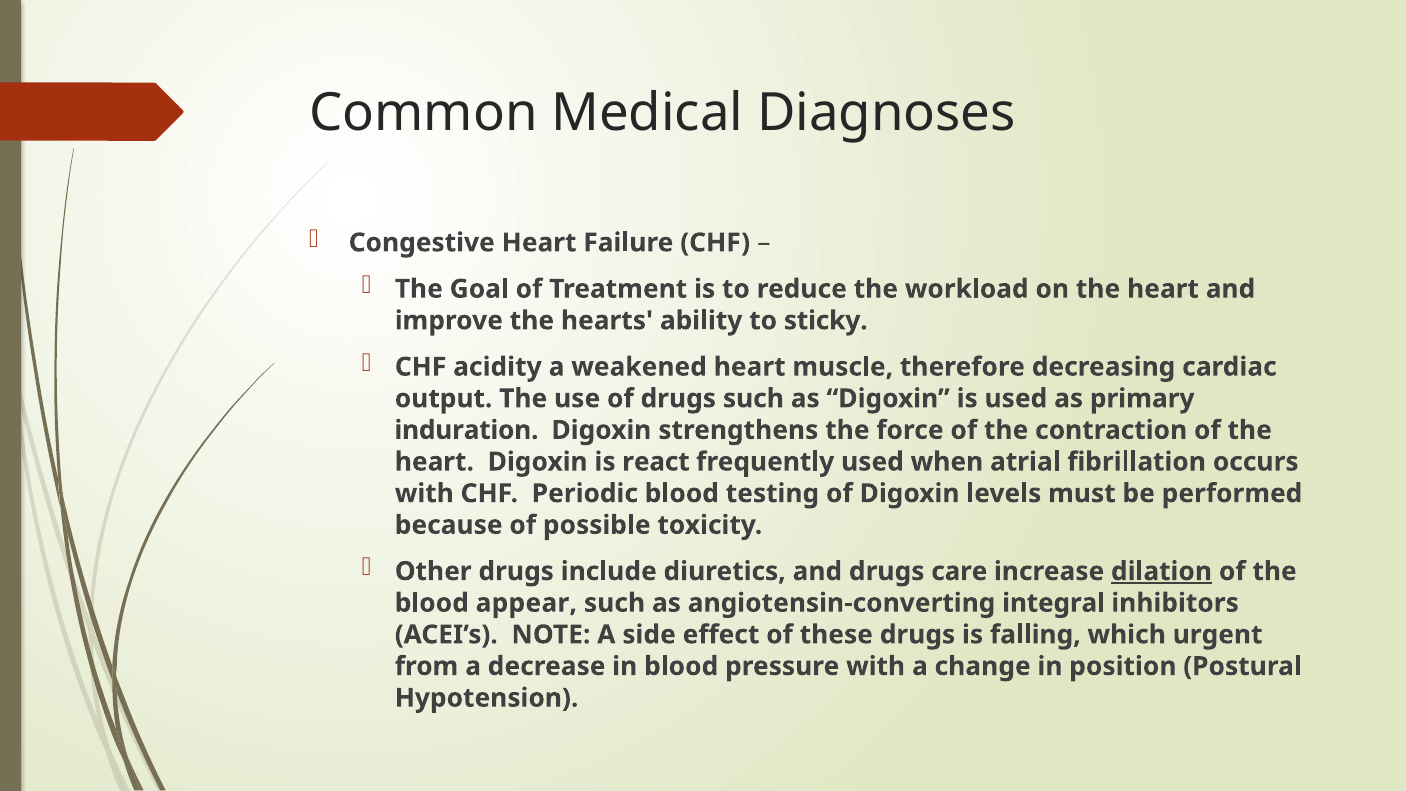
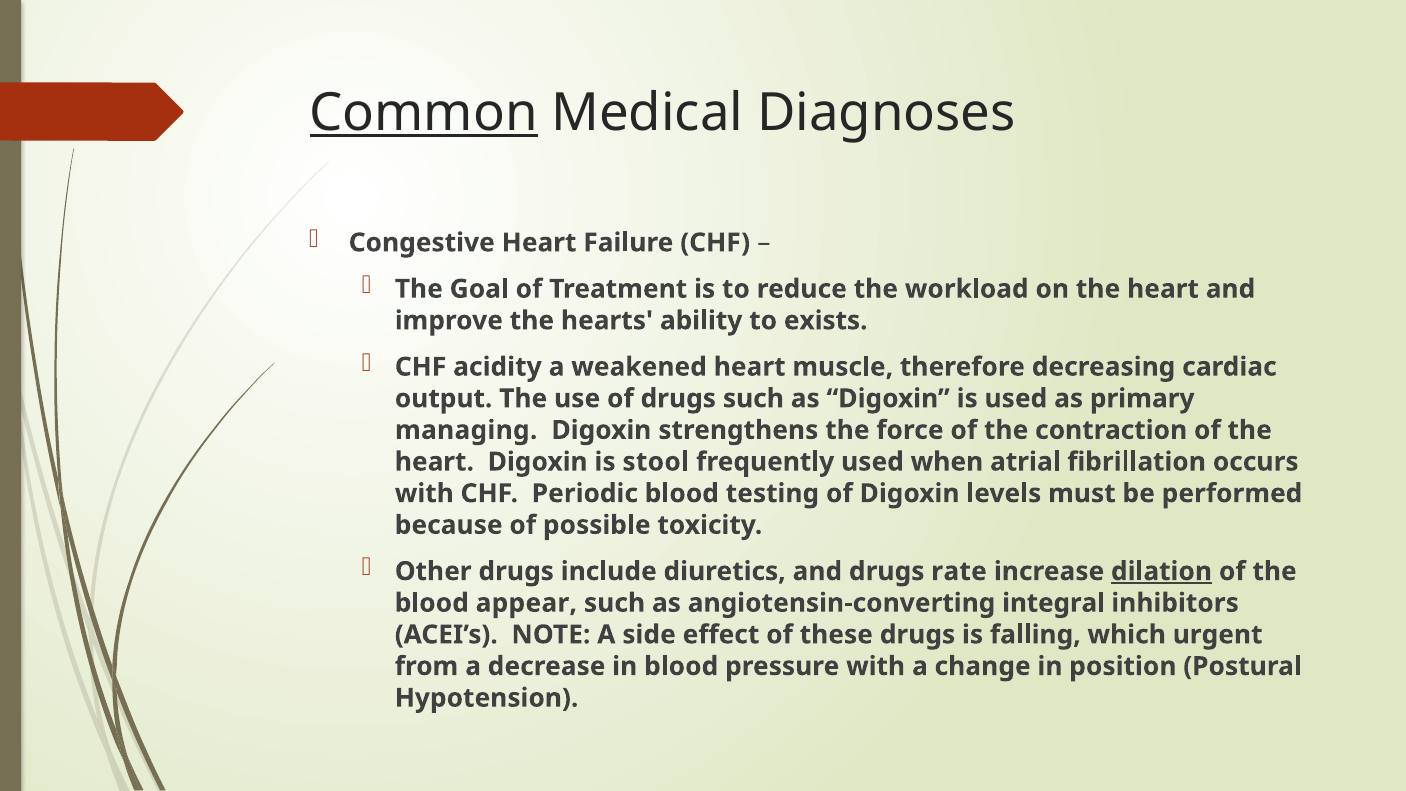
Common underline: none -> present (424, 113)
sticky: sticky -> exists (826, 321)
induration: induration -> managing (466, 430)
react: react -> stool (656, 462)
care: care -> rate (959, 571)
